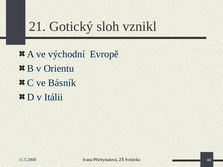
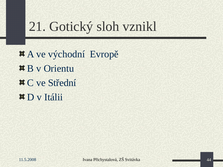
Básník: Básník -> Střední (62, 83)
